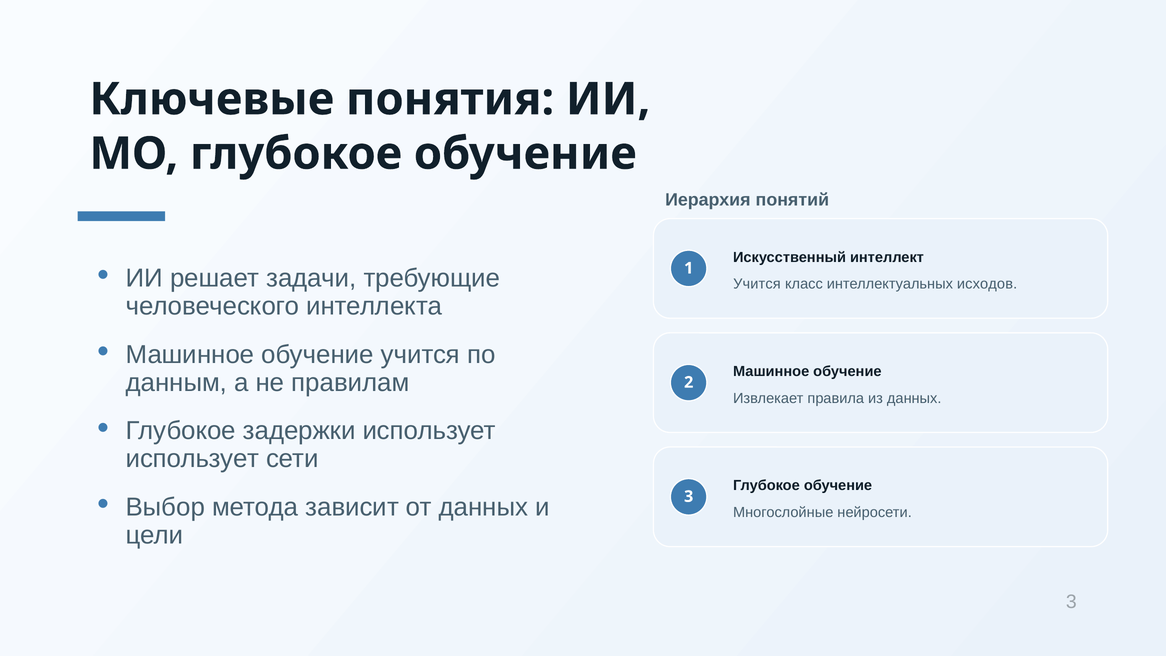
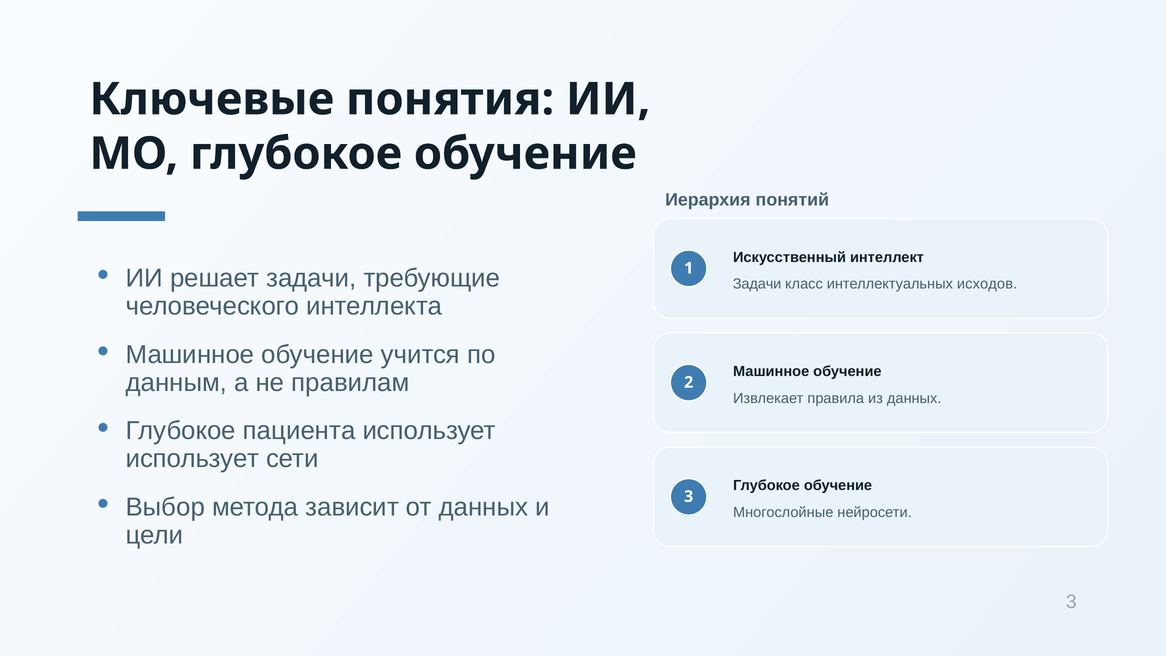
Учится: Учится -> Задачи (757, 284)
задержки: задержки -> пациента (299, 431)
